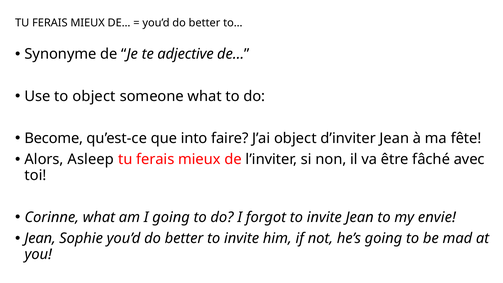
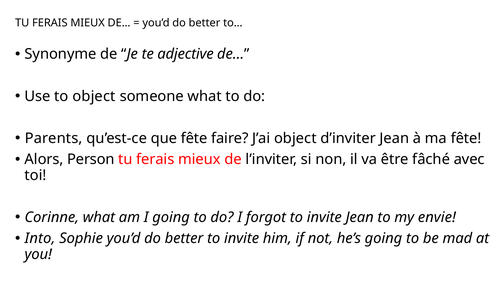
Become: Become -> Parents (54, 138)
que into: into -> fête (194, 138)
Asleep: Asleep -> Person (91, 159)
Jean: Jean -> Into (40, 238)
